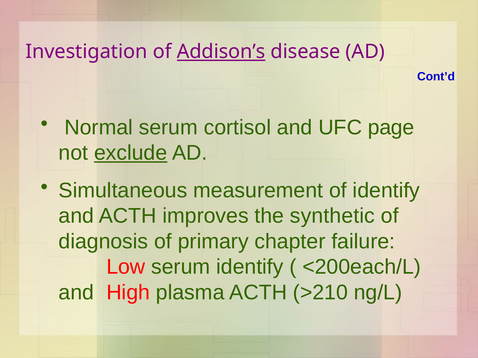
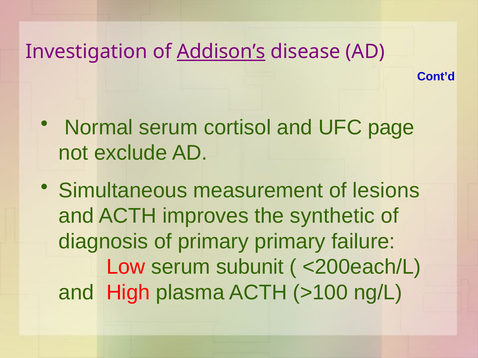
exclude underline: present -> none (131, 153)
of identify: identify -> lesions (386, 191)
primary chapter: chapter -> primary (290, 242)
serum identify: identify -> subunit (250, 267)
>210: >210 -> >100 (320, 293)
